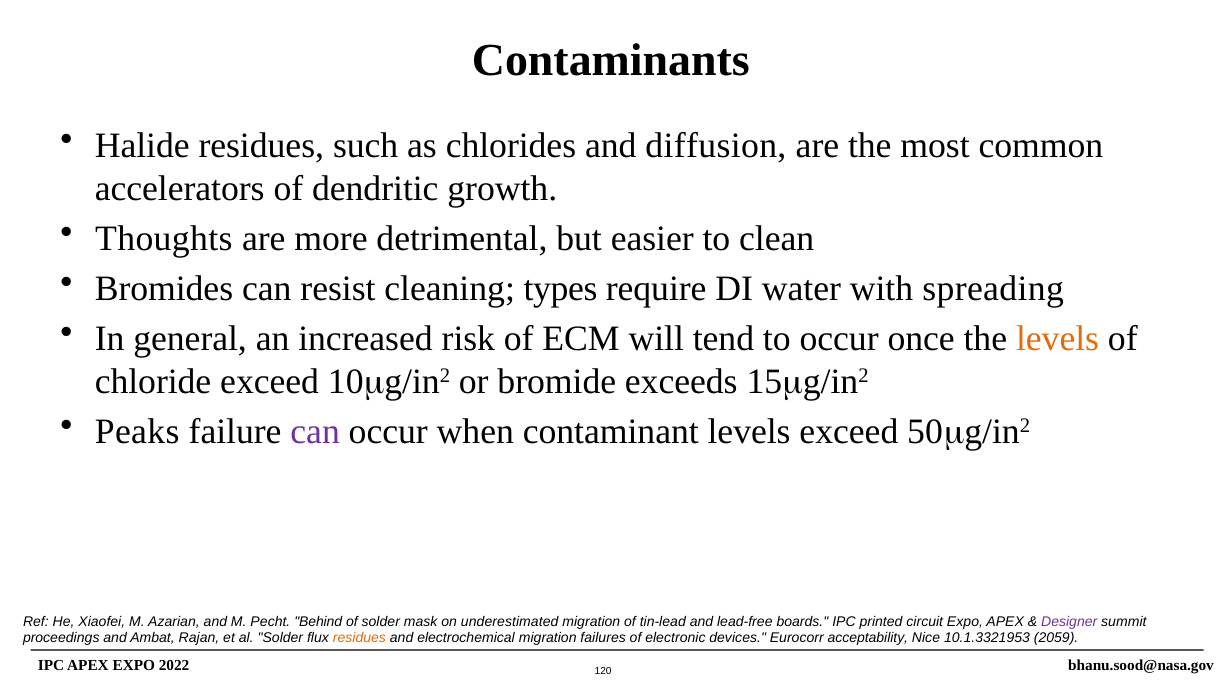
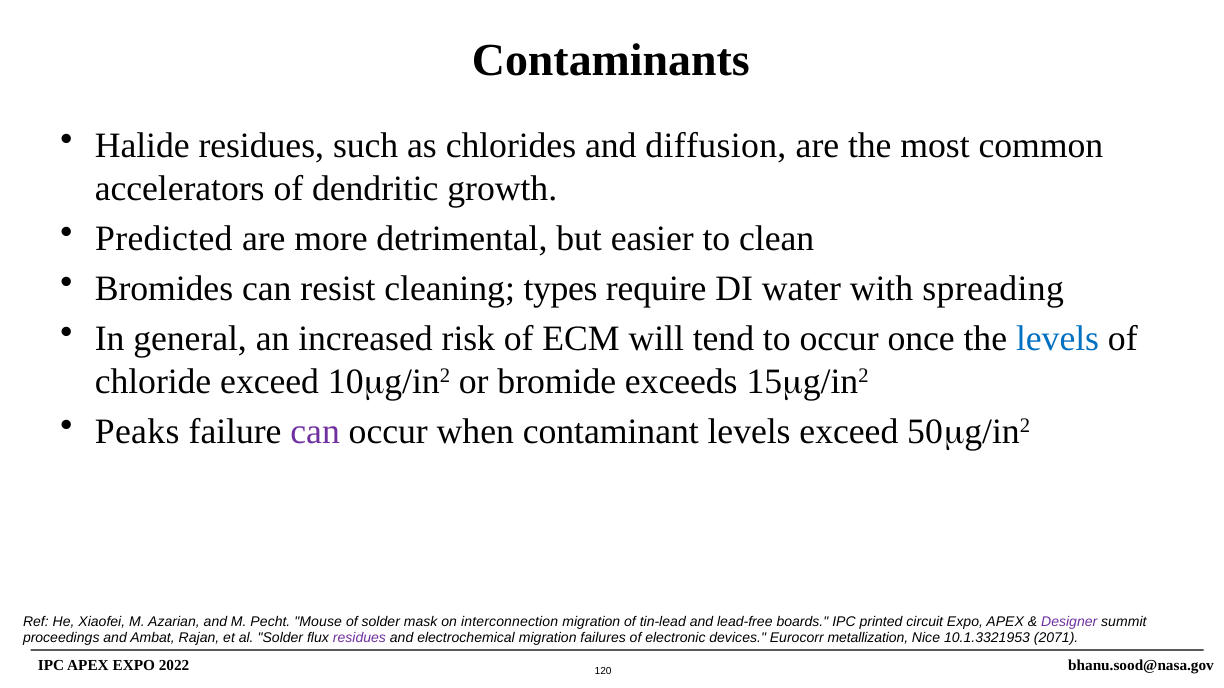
Thoughts: Thoughts -> Predicted (164, 239)
levels colour: orange -> blue (1058, 339)
Behind: Behind -> Mouse (318, 622)
underestimated: underestimated -> interconnection (510, 622)
residues colour: orange -> purple (359, 639)
acceptability: acceptability -> metallization (868, 639)
2059: 2059 -> 2071 (1056, 639)
